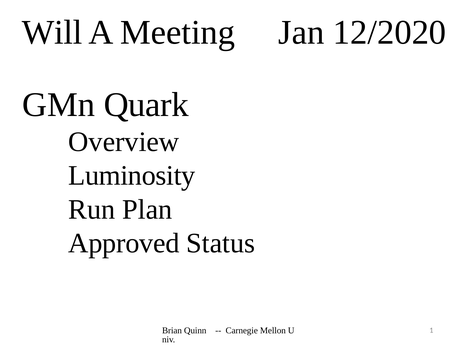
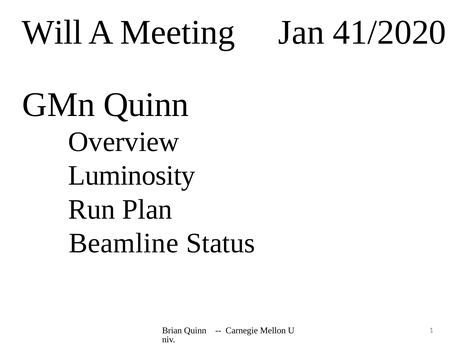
12/2020: 12/2020 -> 41/2020 (390, 32)
GMn Quark: Quark -> Quinn (146, 105)
Approved: Approved -> Beamline (124, 243)
